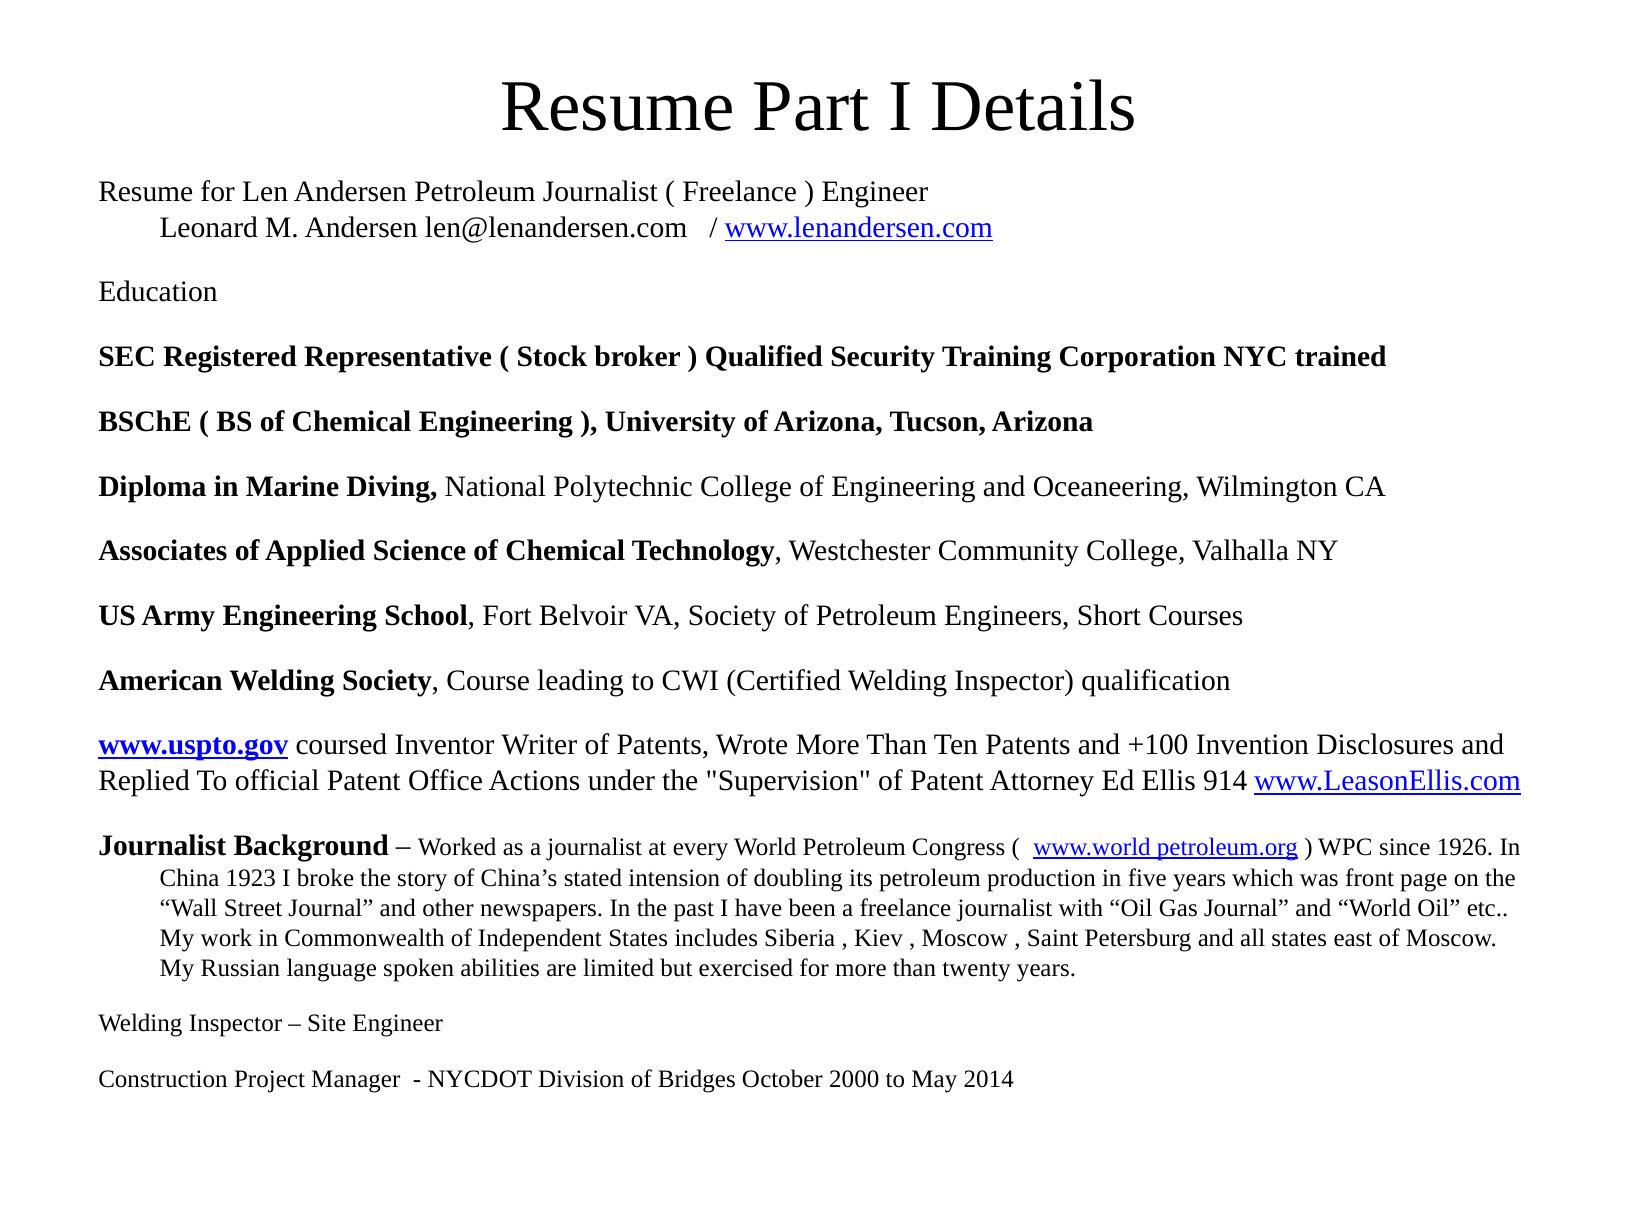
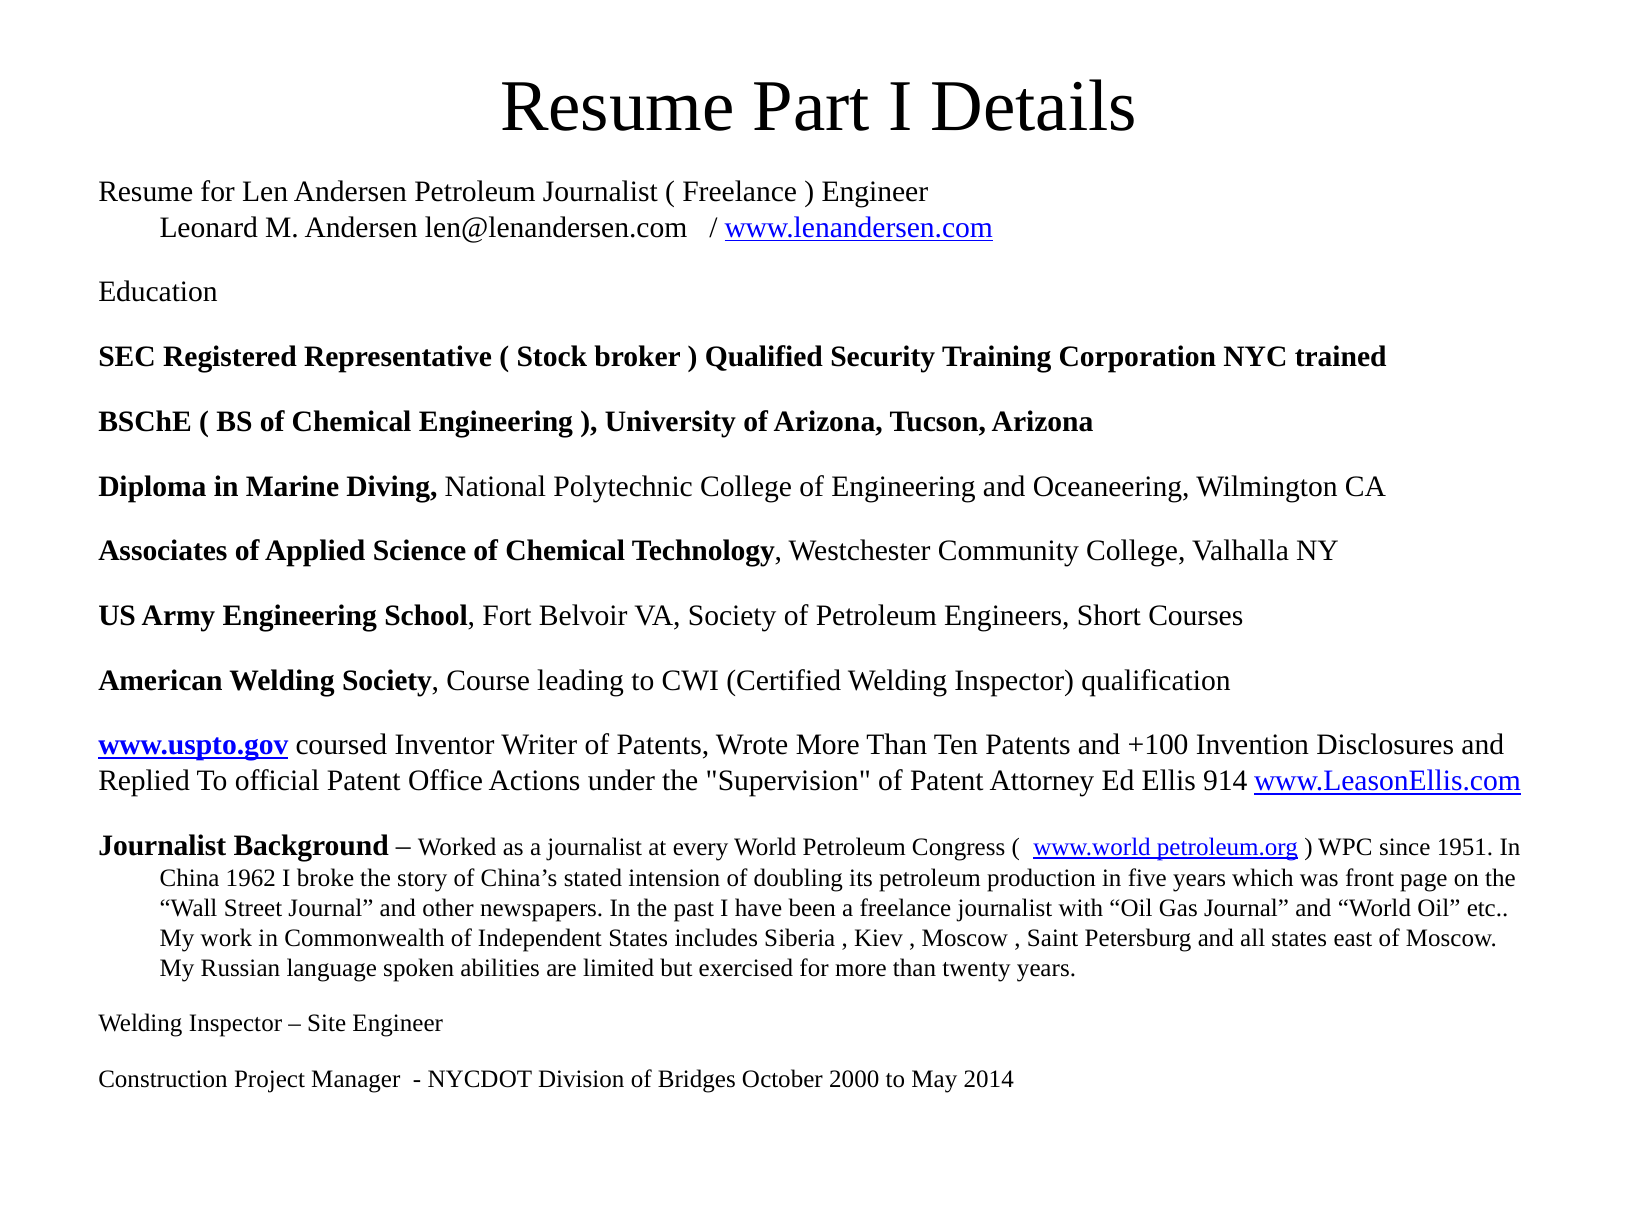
1926: 1926 -> 1951 (1465, 847)
1923: 1923 -> 1962 (251, 877)
